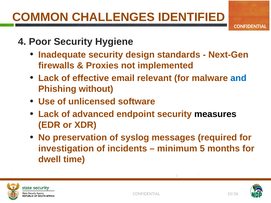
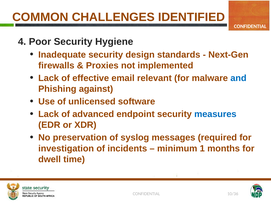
without: without -> against (96, 89)
measures colour: black -> blue (215, 114)
5: 5 -> 1 (202, 149)
